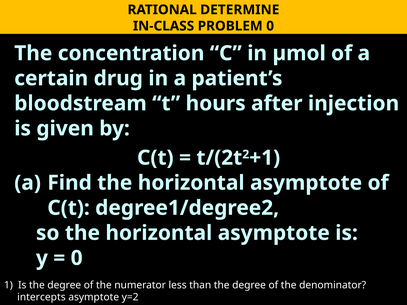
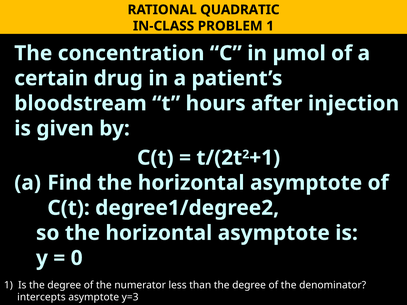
DETERMINE: DETERMINE -> QUADRATIC (240, 10)
PROBLEM 0: 0 -> 1 (270, 26)
y=2: y=2 -> y=3 (130, 298)
